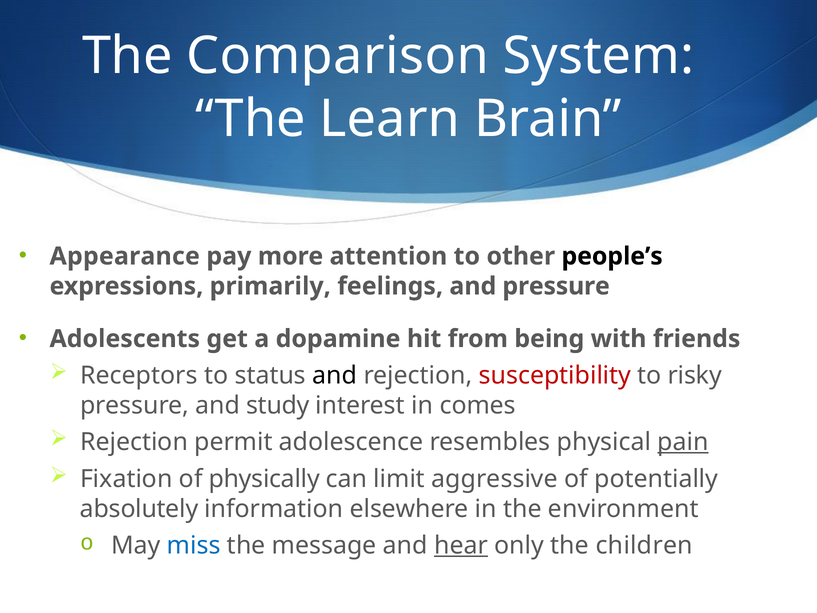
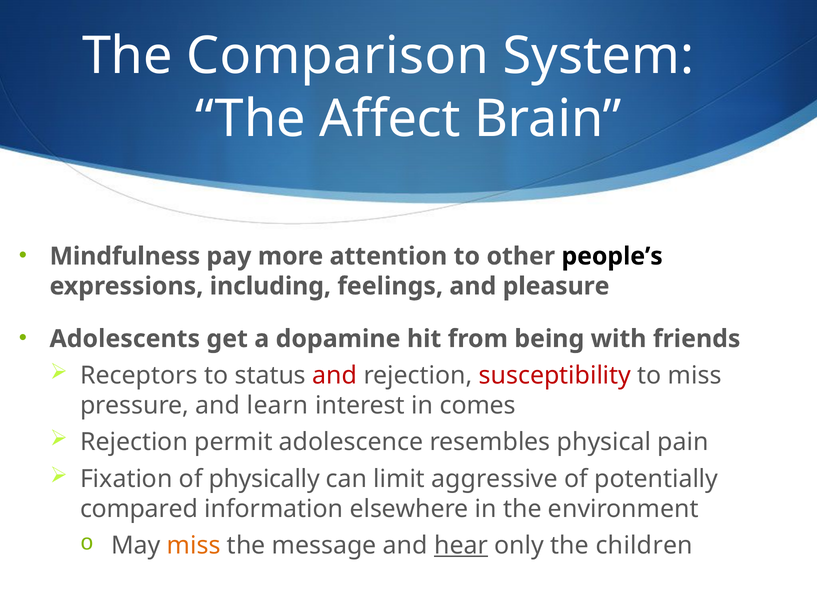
Learn: Learn -> Affect (390, 119)
Appearance: Appearance -> Mindfulness (125, 256)
primarily: primarily -> including (270, 286)
and pressure: pressure -> pleasure (556, 286)
and colour: black -> red (335, 375)
to risky: risky -> miss (695, 375)
study: study -> learn (278, 405)
pain underline: present -> none (683, 442)
absolutely: absolutely -> compared (139, 509)
miss colour: blue -> orange (194, 545)
